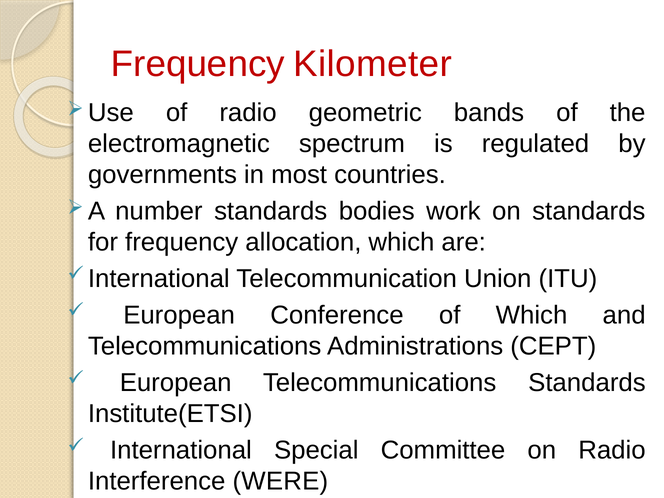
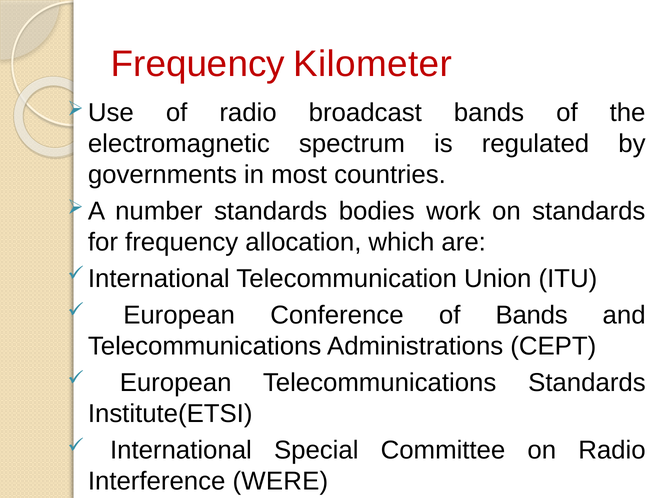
geometric: geometric -> broadcast (365, 113)
of Which: Which -> Bands (532, 315)
